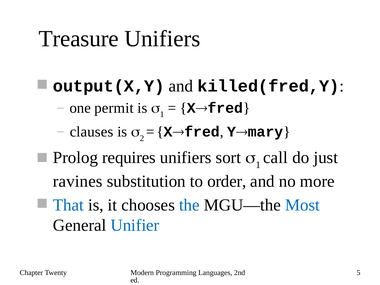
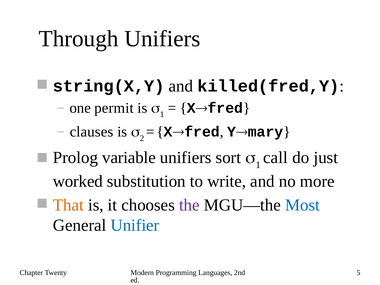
Treasure: Treasure -> Through (79, 39)
output(X,Y: output(X,Y -> string(X,Y (109, 86)
requires: requires -> variable (129, 157)
ravines: ravines -> worked (78, 181)
order: order -> write (227, 181)
That colour: blue -> orange (68, 205)
the colour: blue -> purple (189, 205)
